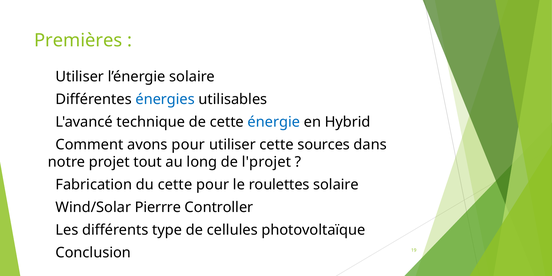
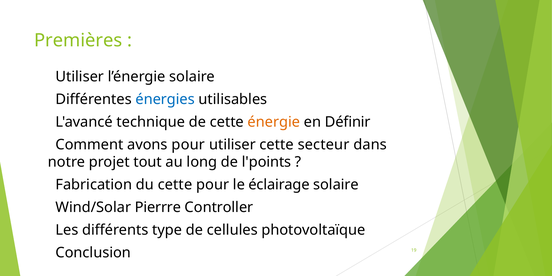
énergie colour: blue -> orange (274, 122)
Hybrid: Hybrid -> Définir (348, 122)
sources: sources -> secteur (324, 145)
l'projet: l'projet -> l'points (267, 162)
roulettes: roulettes -> éclairage (279, 185)
